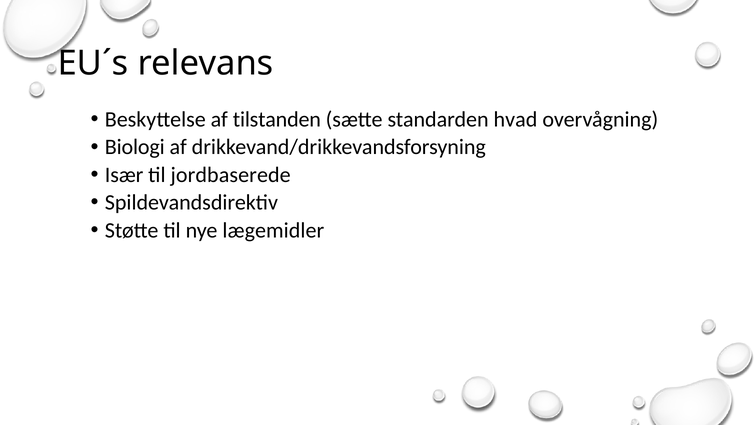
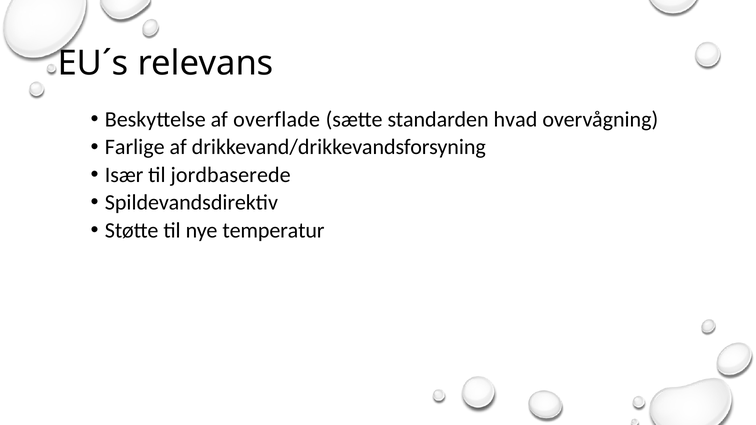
tilstanden: tilstanden -> overflade (277, 119)
Biologi: Biologi -> Farlige (135, 147)
lægemidler: lægemidler -> temperatur (273, 230)
